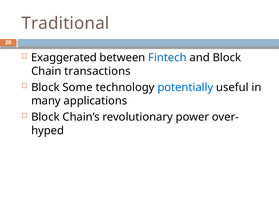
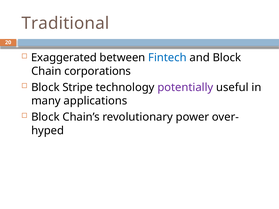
transactions: transactions -> corporations (98, 71)
Some: Some -> Stripe (78, 87)
potentially colour: blue -> purple (185, 87)
